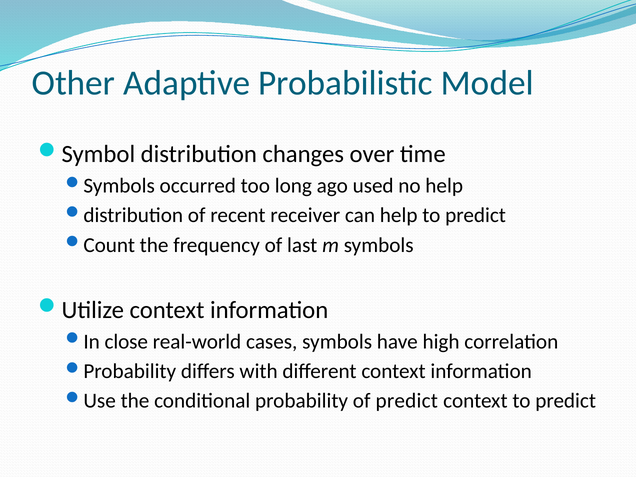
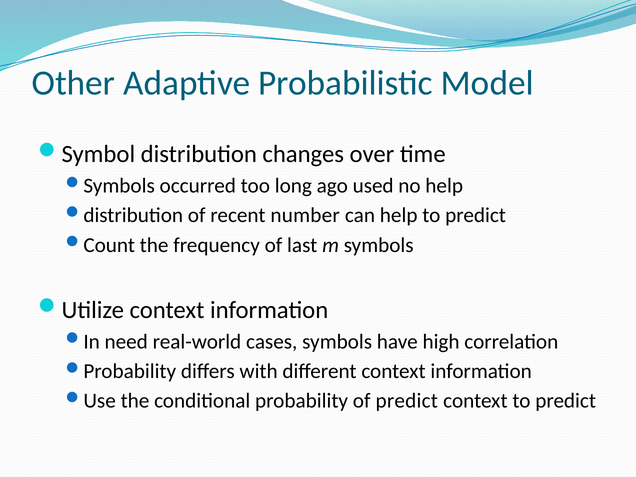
receiver: receiver -> number (305, 215)
close: close -> need (126, 342)
